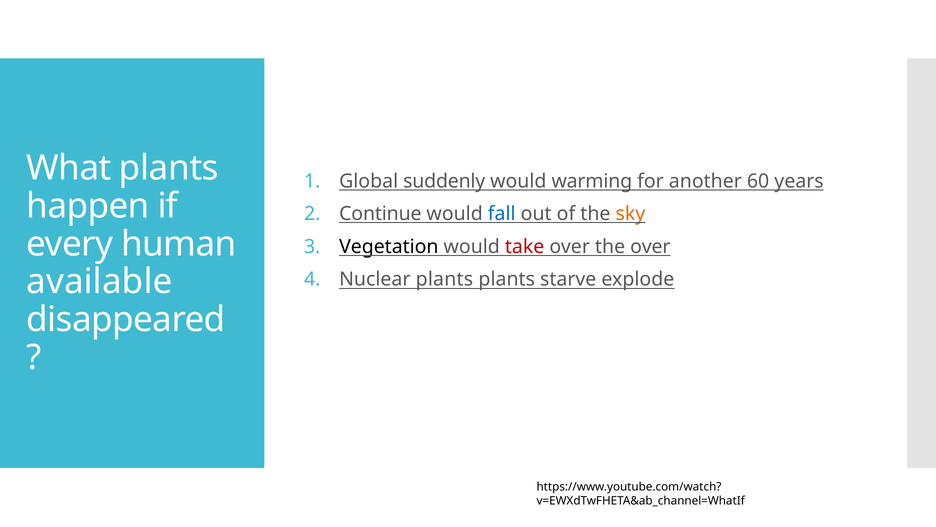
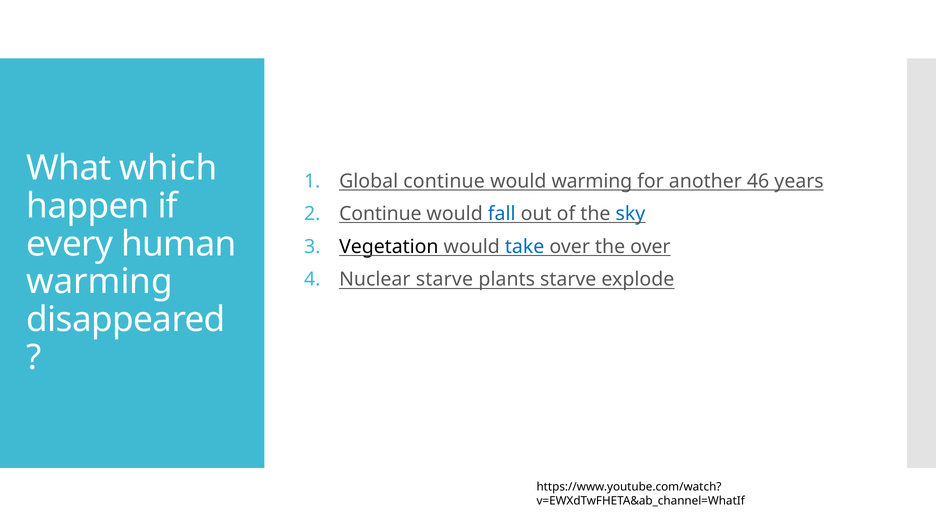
What plants: plants -> which (169, 168)
Global suddenly: suddenly -> continue (444, 181)
60: 60 -> 46 (758, 181)
sky colour: orange -> blue (630, 214)
take colour: red -> blue (525, 246)
available: available -> warming (100, 282)
Nuclear plants: plants -> starve (444, 279)
